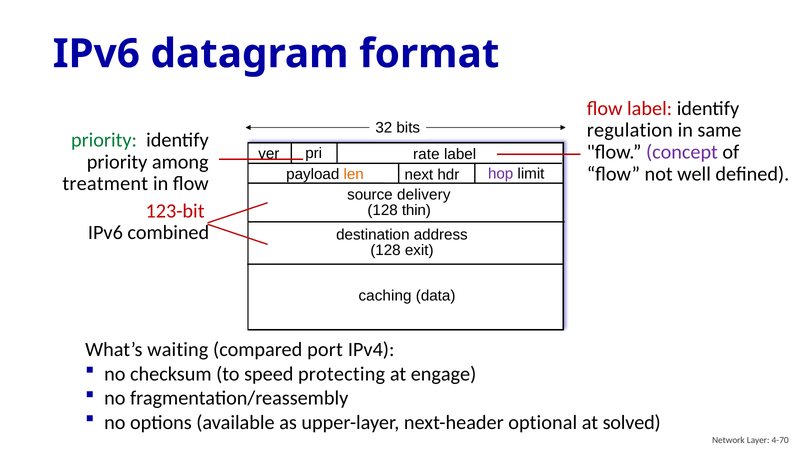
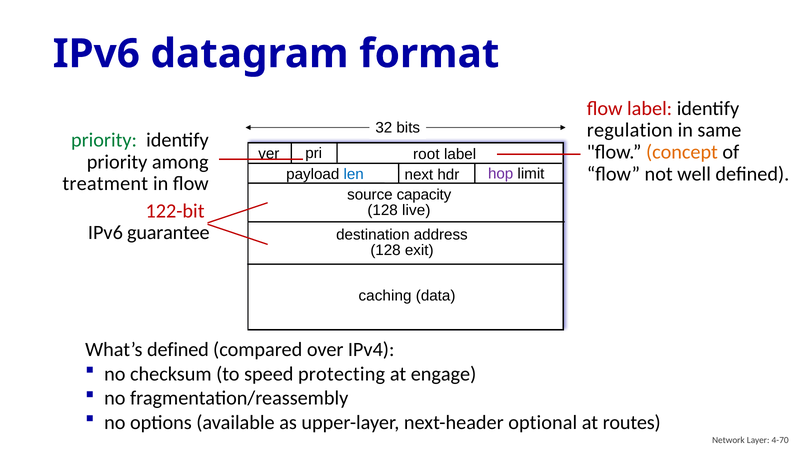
concept colour: purple -> orange (682, 152)
rate: rate -> root (426, 154)
len colour: orange -> blue (354, 174)
delivery: delivery -> capacity (424, 195)
123-bit: 123-bit -> 122-bit (175, 211)
thin: thin -> live (416, 210)
combined: combined -> guarantee (168, 233)
What’s waiting: waiting -> defined (178, 350)
port: port -> over (325, 350)
solved: solved -> routes (632, 423)
